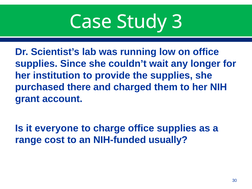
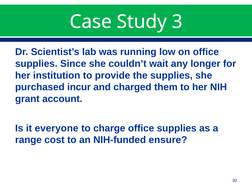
there: there -> incur (79, 87)
usually: usually -> ensure (168, 140)
